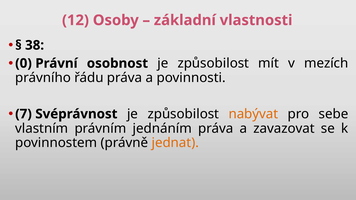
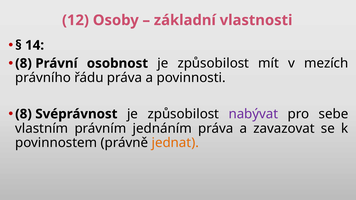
38: 38 -> 14 (35, 45)
0: 0 -> 8 (23, 63)
7: 7 -> 8 (23, 114)
nabývat colour: orange -> purple (253, 114)
